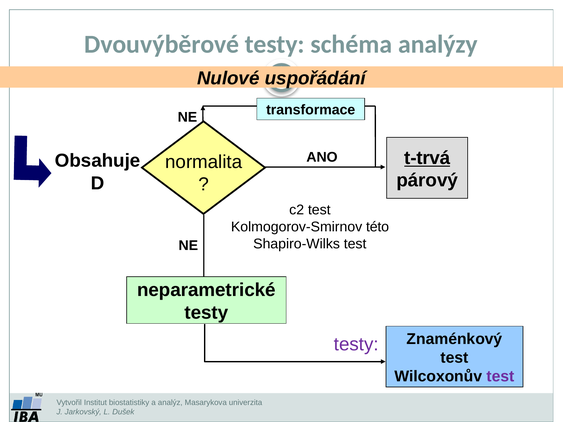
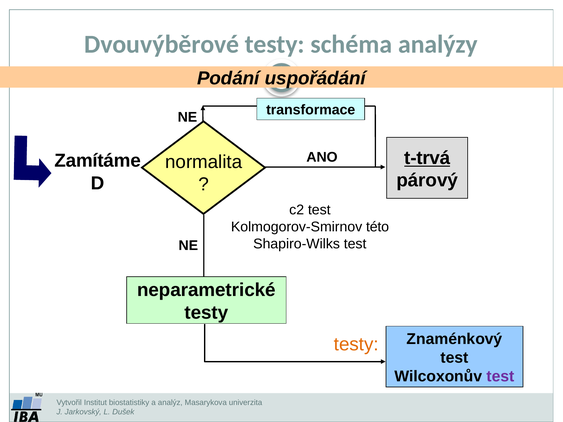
Nulové: Nulové -> Podání (228, 78)
Obsahuje: Obsahuje -> Zamítáme (98, 161)
testy colour: purple -> orange (356, 345)
